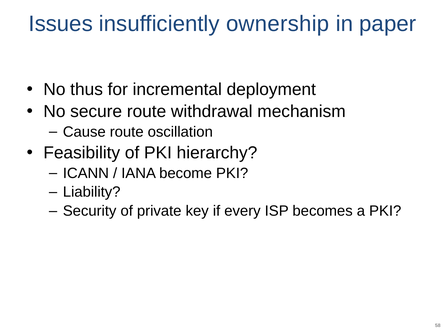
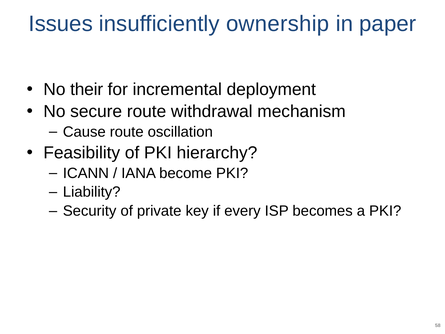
thus: thus -> their (87, 89)
